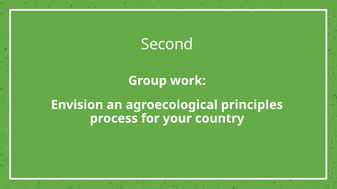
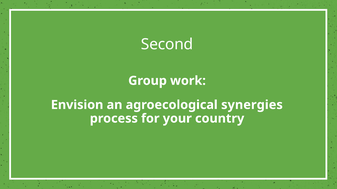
principles: principles -> synergies (252, 105)
